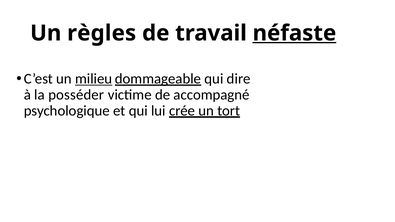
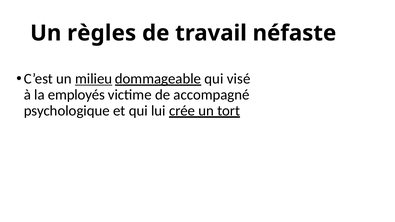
néfaste underline: present -> none (294, 33)
dire: dire -> visé (239, 79)
posséder: posséder -> employés (76, 95)
